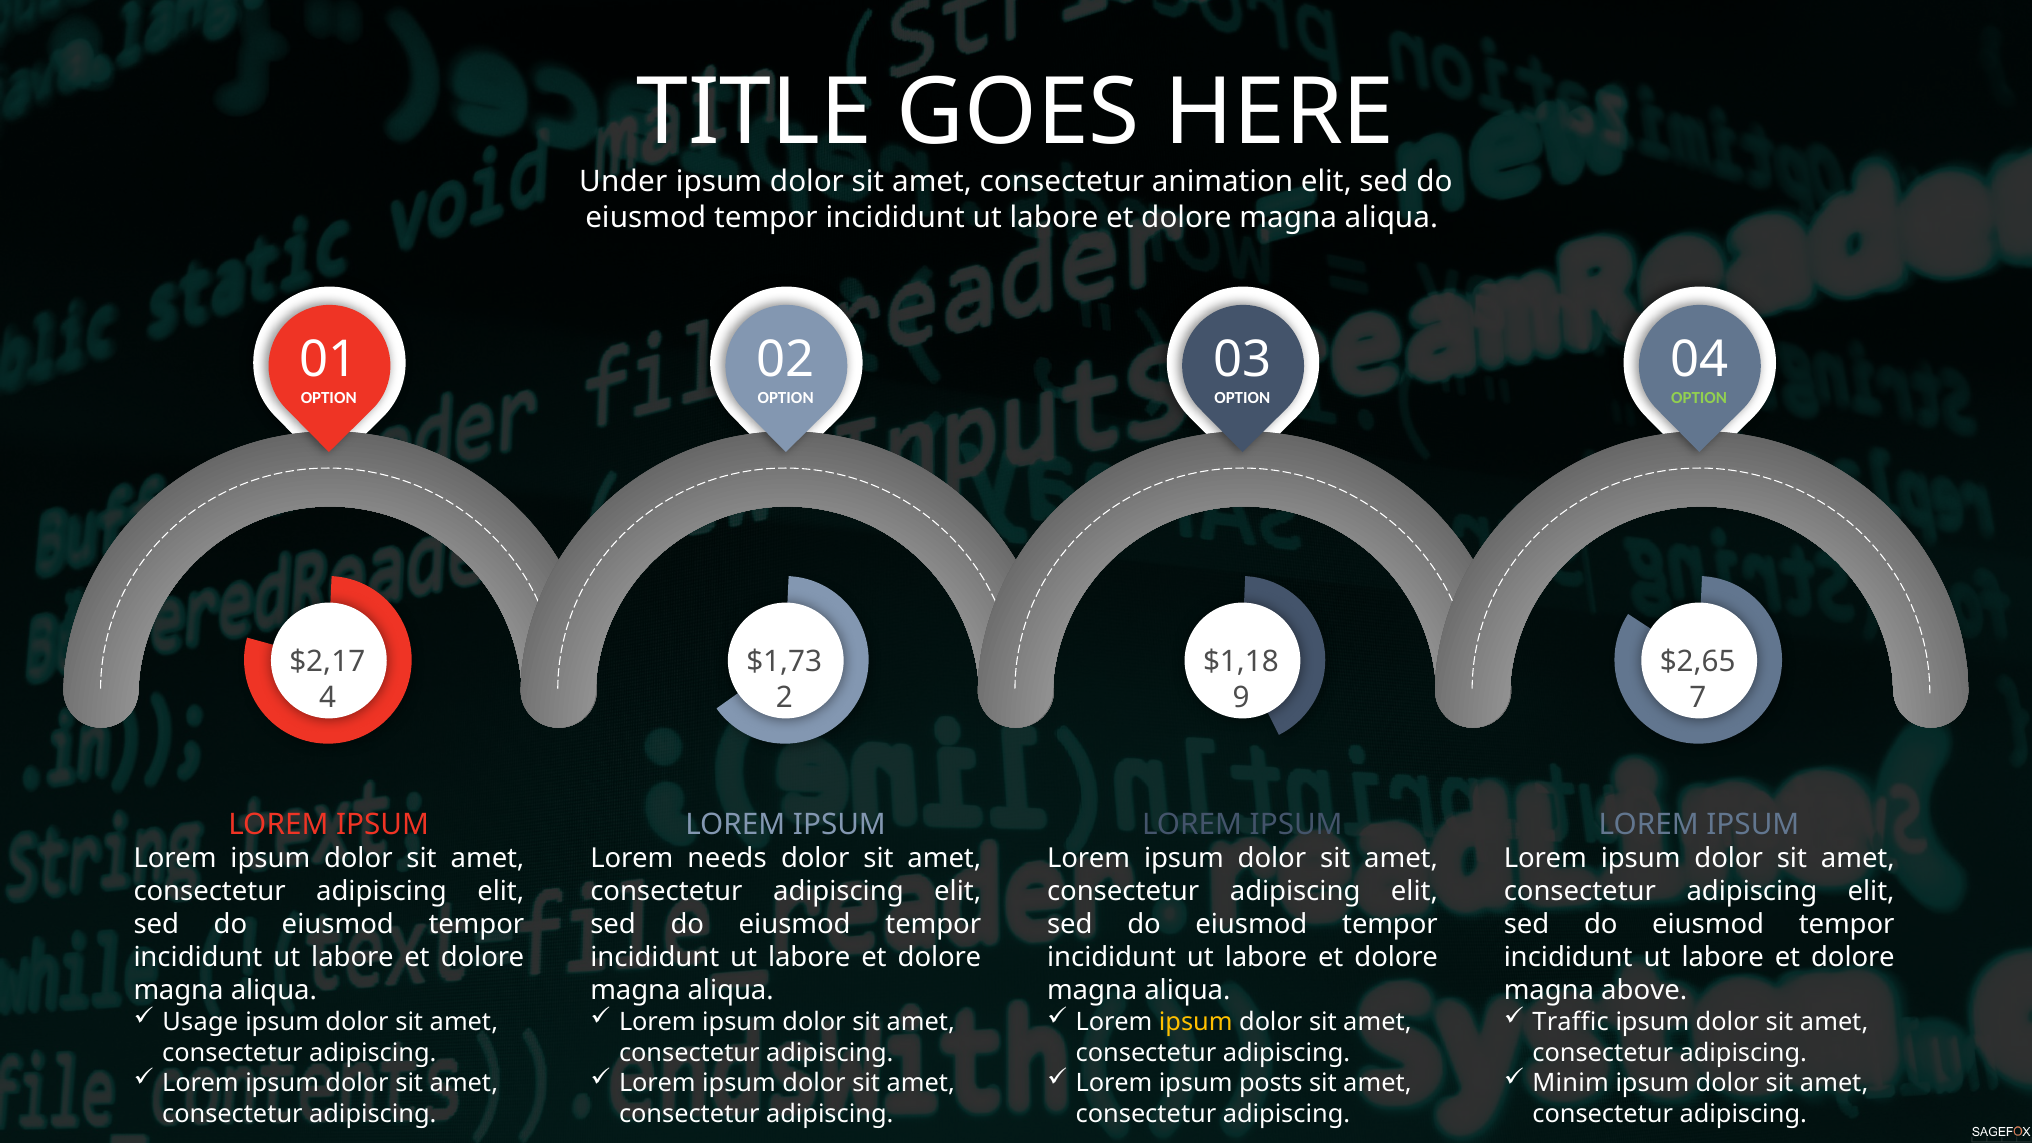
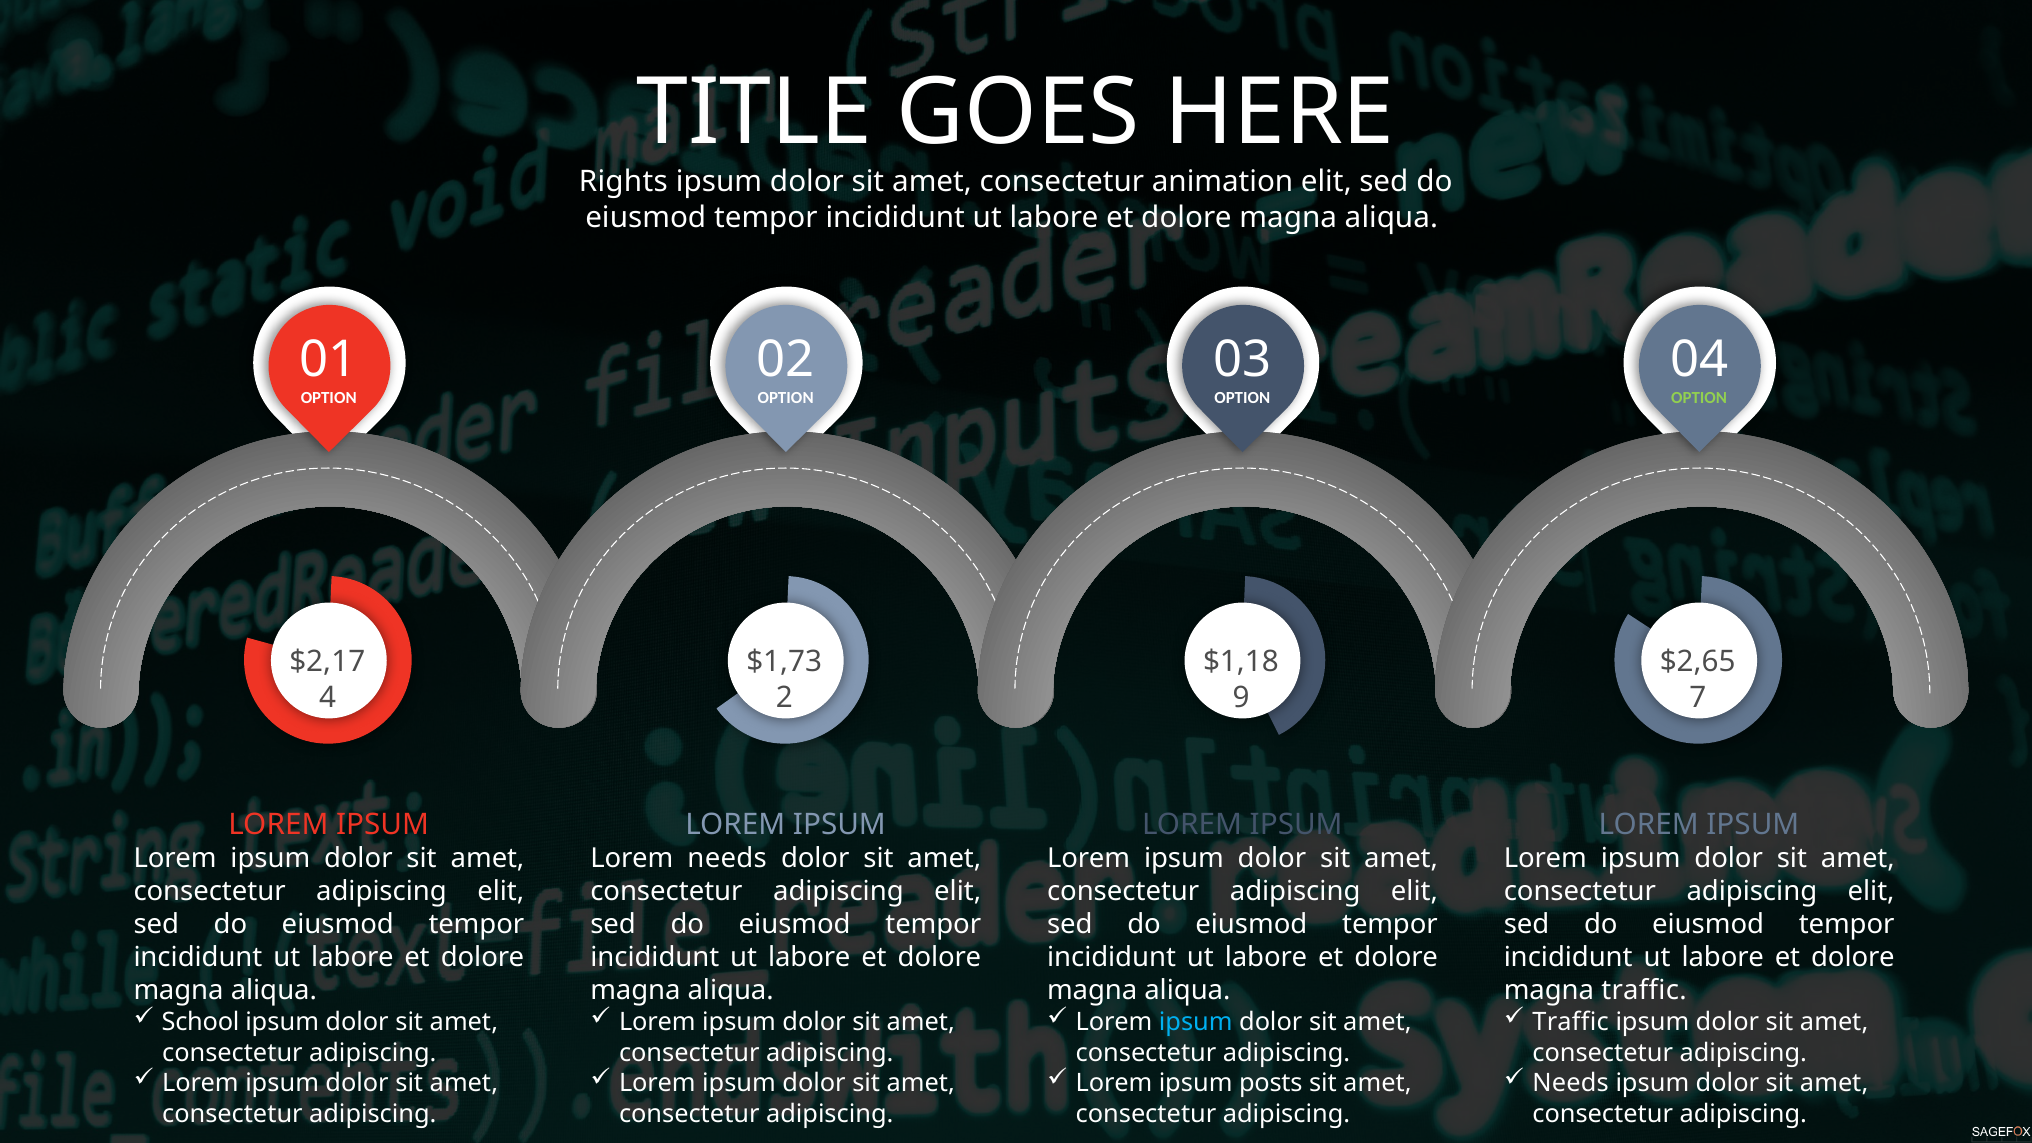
Under: Under -> Rights (623, 182)
magna above: above -> traffic (1644, 991)
Usage: Usage -> School (201, 1022)
ipsum colour: yellow -> light blue (1196, 1022)
Minim: Minim -> Needs (1571, 1083)
